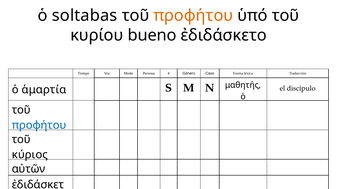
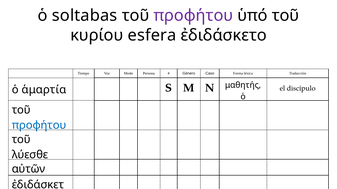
προφήτου colour: orange -> purple (193, 16)
bueno: bueno -> esfera (152, 35)
κύριος: κύριος -> λύεσθε (30, 155)
